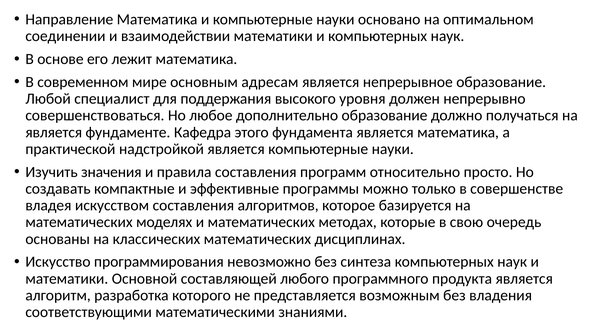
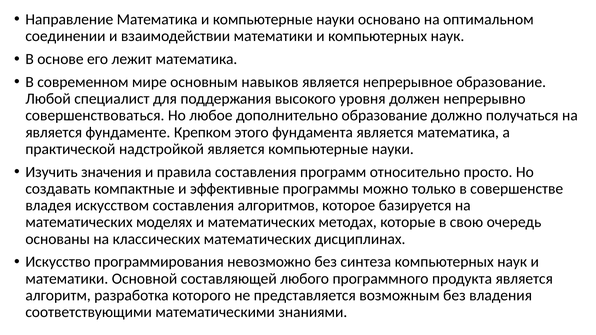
адресам: адресам -> навыков (270, 82)
Кафедра: Кафедра -> Крепком (203, 132)
